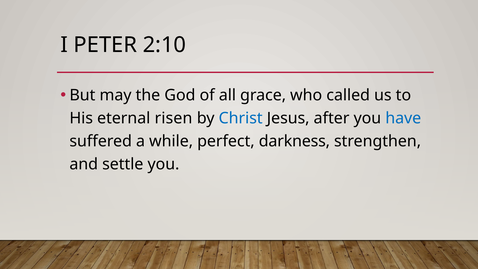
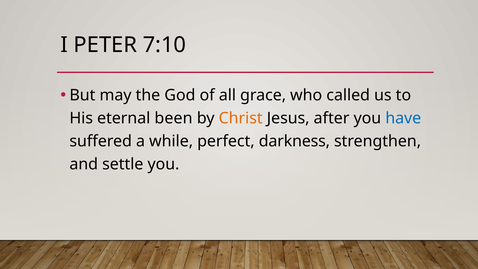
2:10: 2:10 -> 7:10 (164, 45)
risen: risen -> been (174, 118)
Christ colour: blue -> orange (241, 118)
